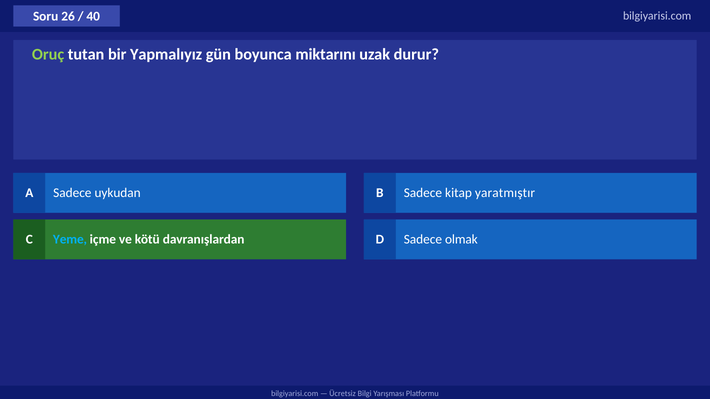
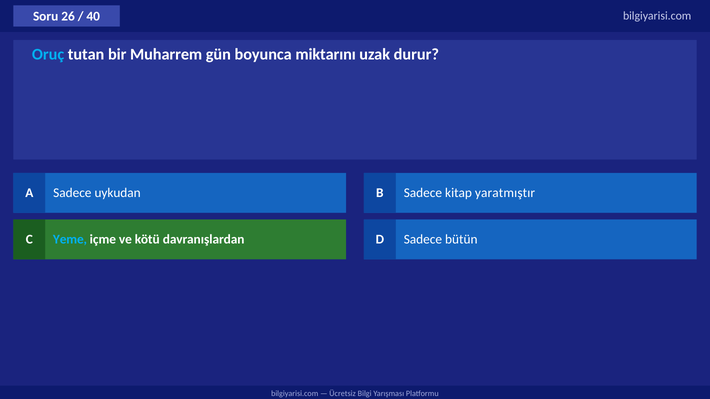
Oruç colour: light green -> light blue (48, 55)
Yapmalıyız: Yapmalıyız -> Muharrem (166, 55)
olmak: olmak -> bütün (461, 240)
